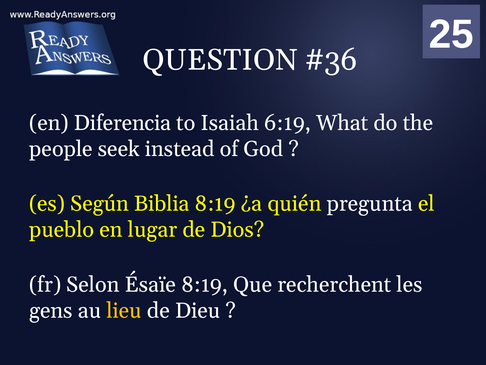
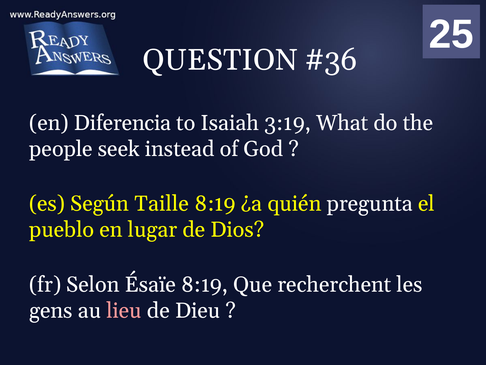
6:19: 6:19 -> 3:19 (288, 123)
Biblia: Biblia -> Taille (162, 204)
lieu colour: yellow -> pink (124, 310)
